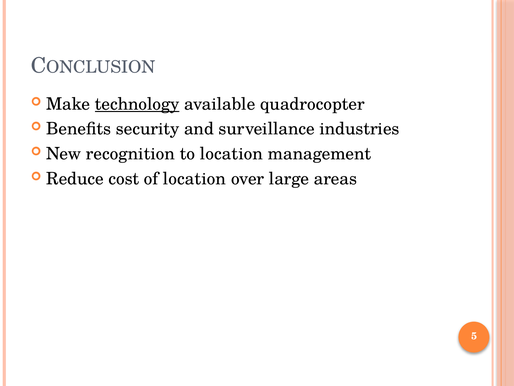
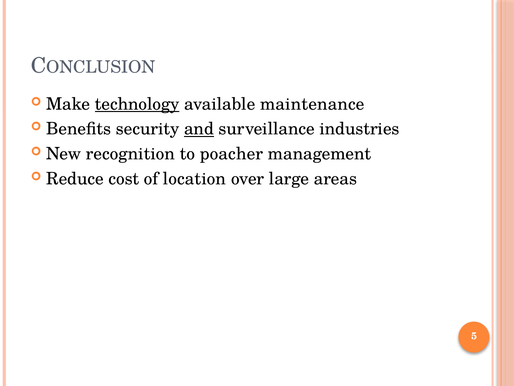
quadrocopter: quadrocopter -> maintenance (312, 104)
and underline: none -> present (199, 129)
to location: location -> poacher (231, 154)
